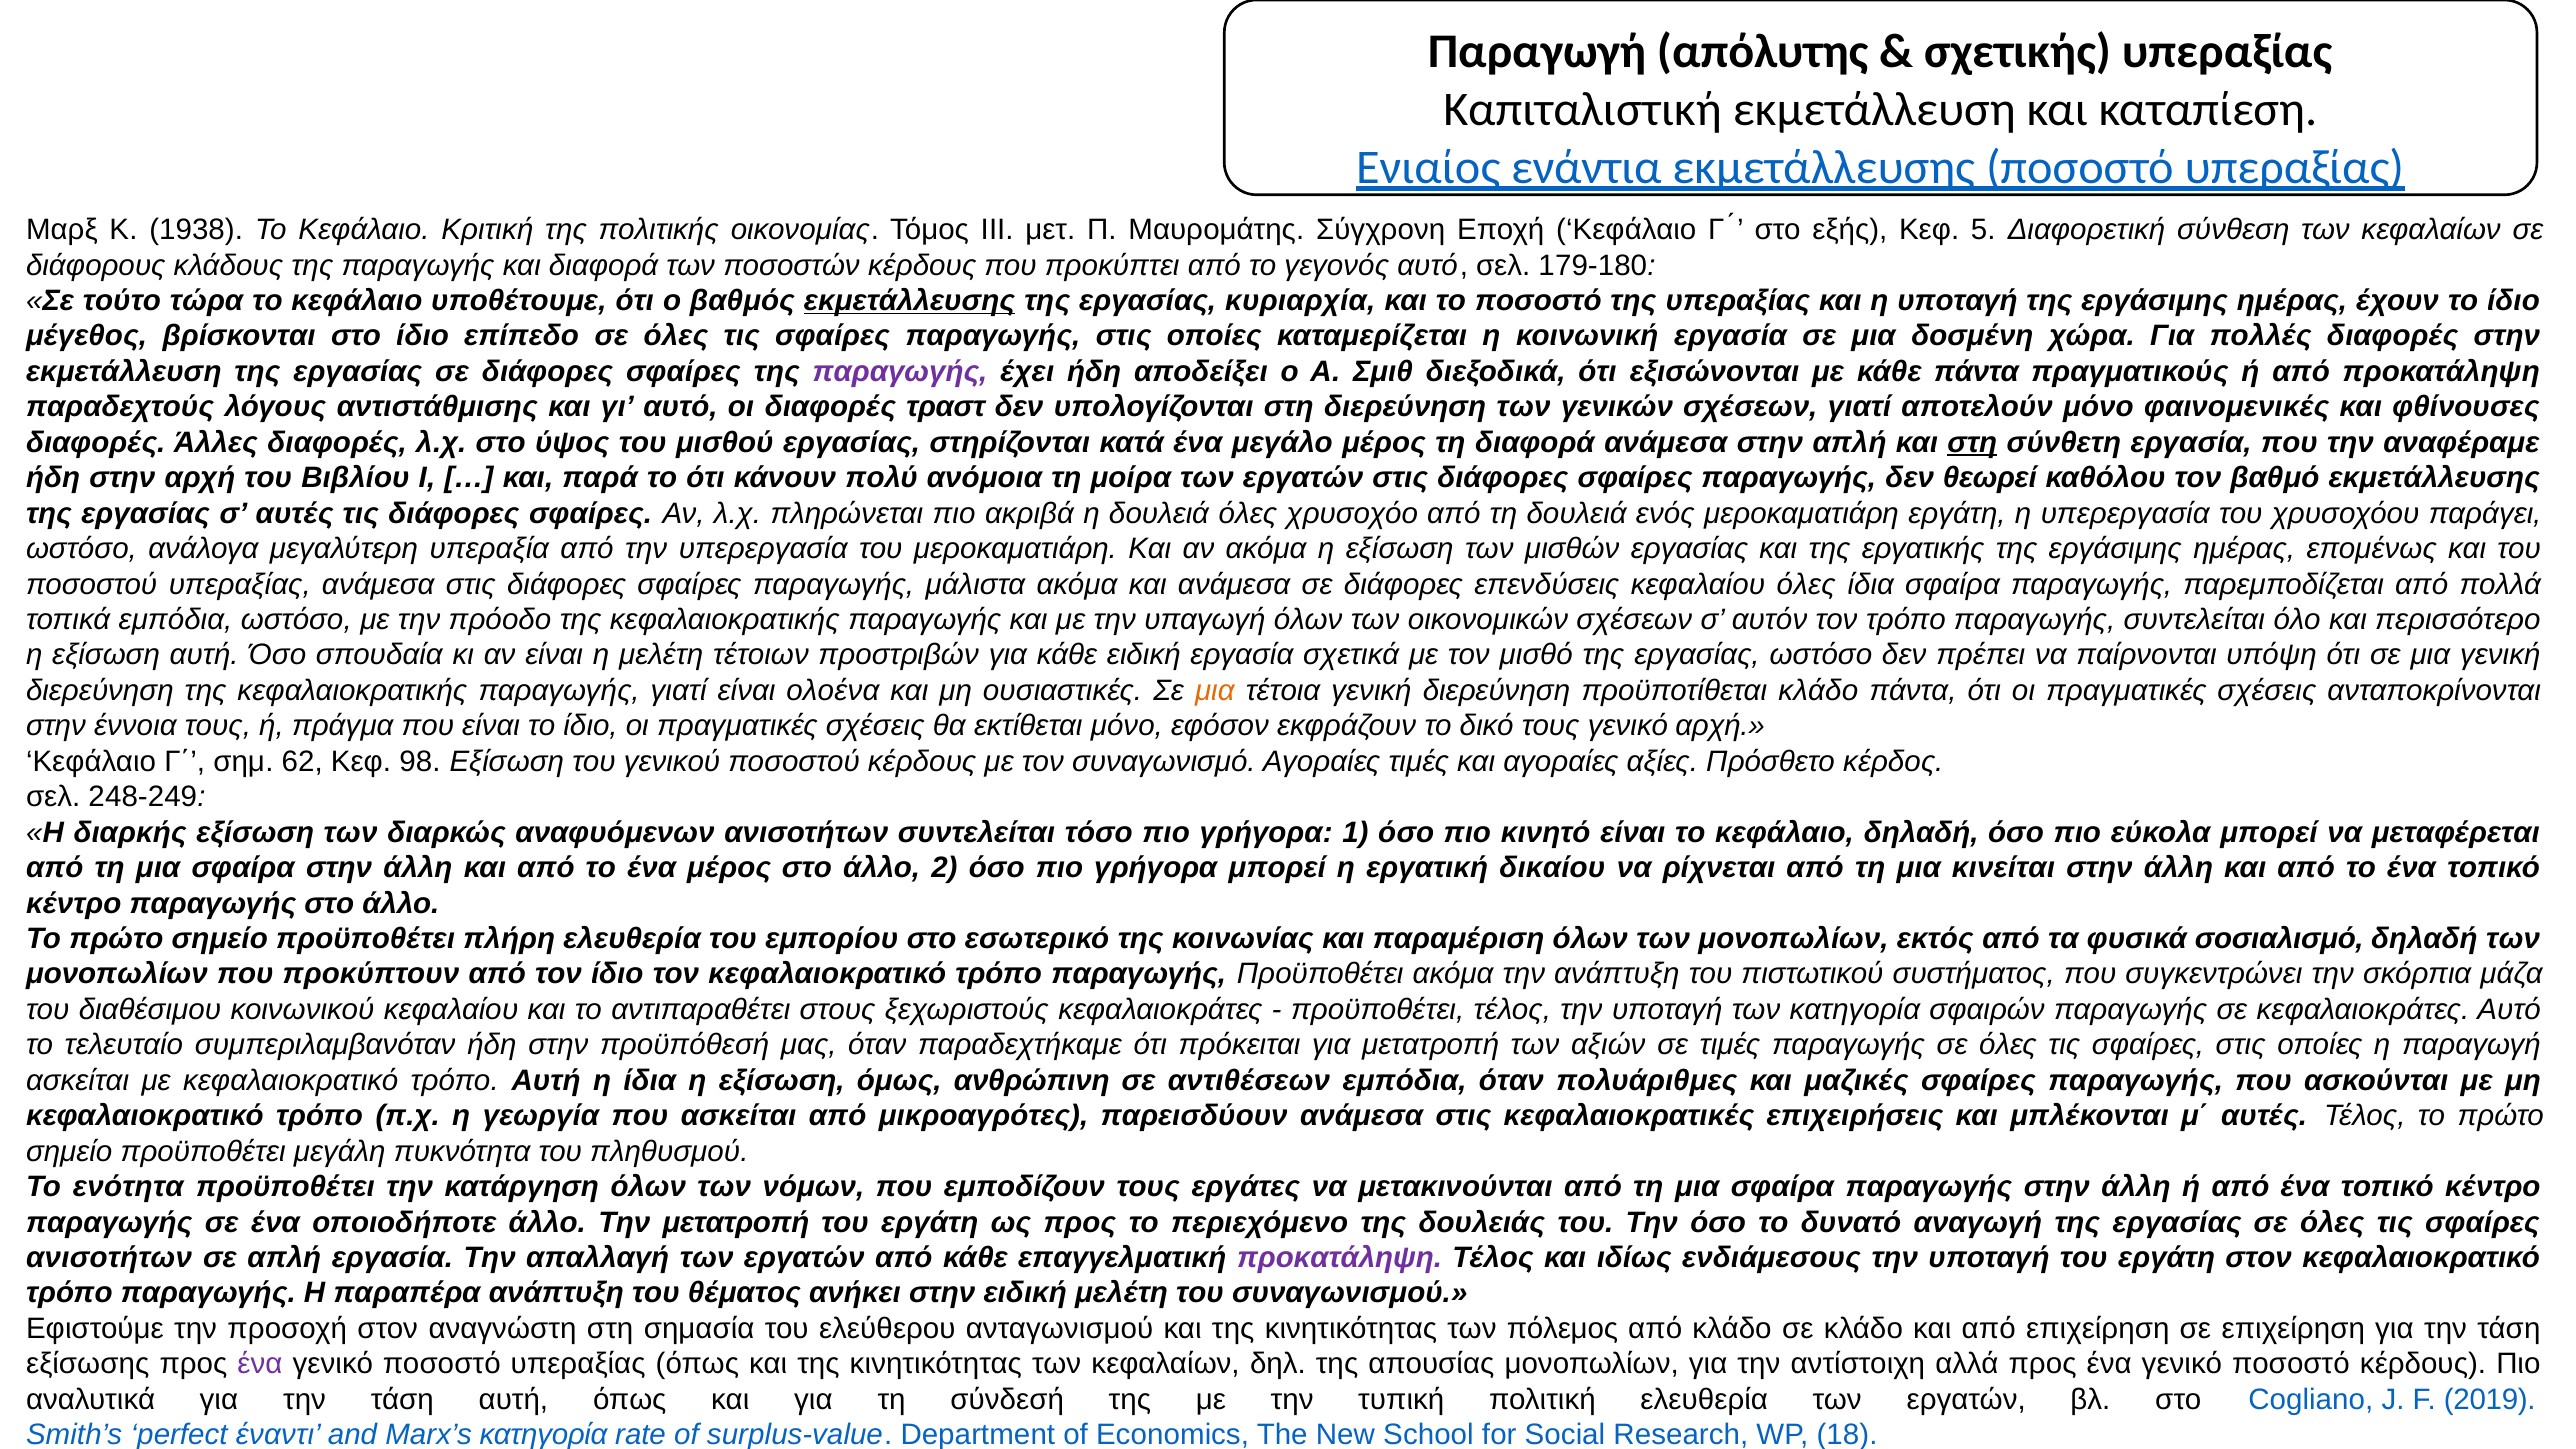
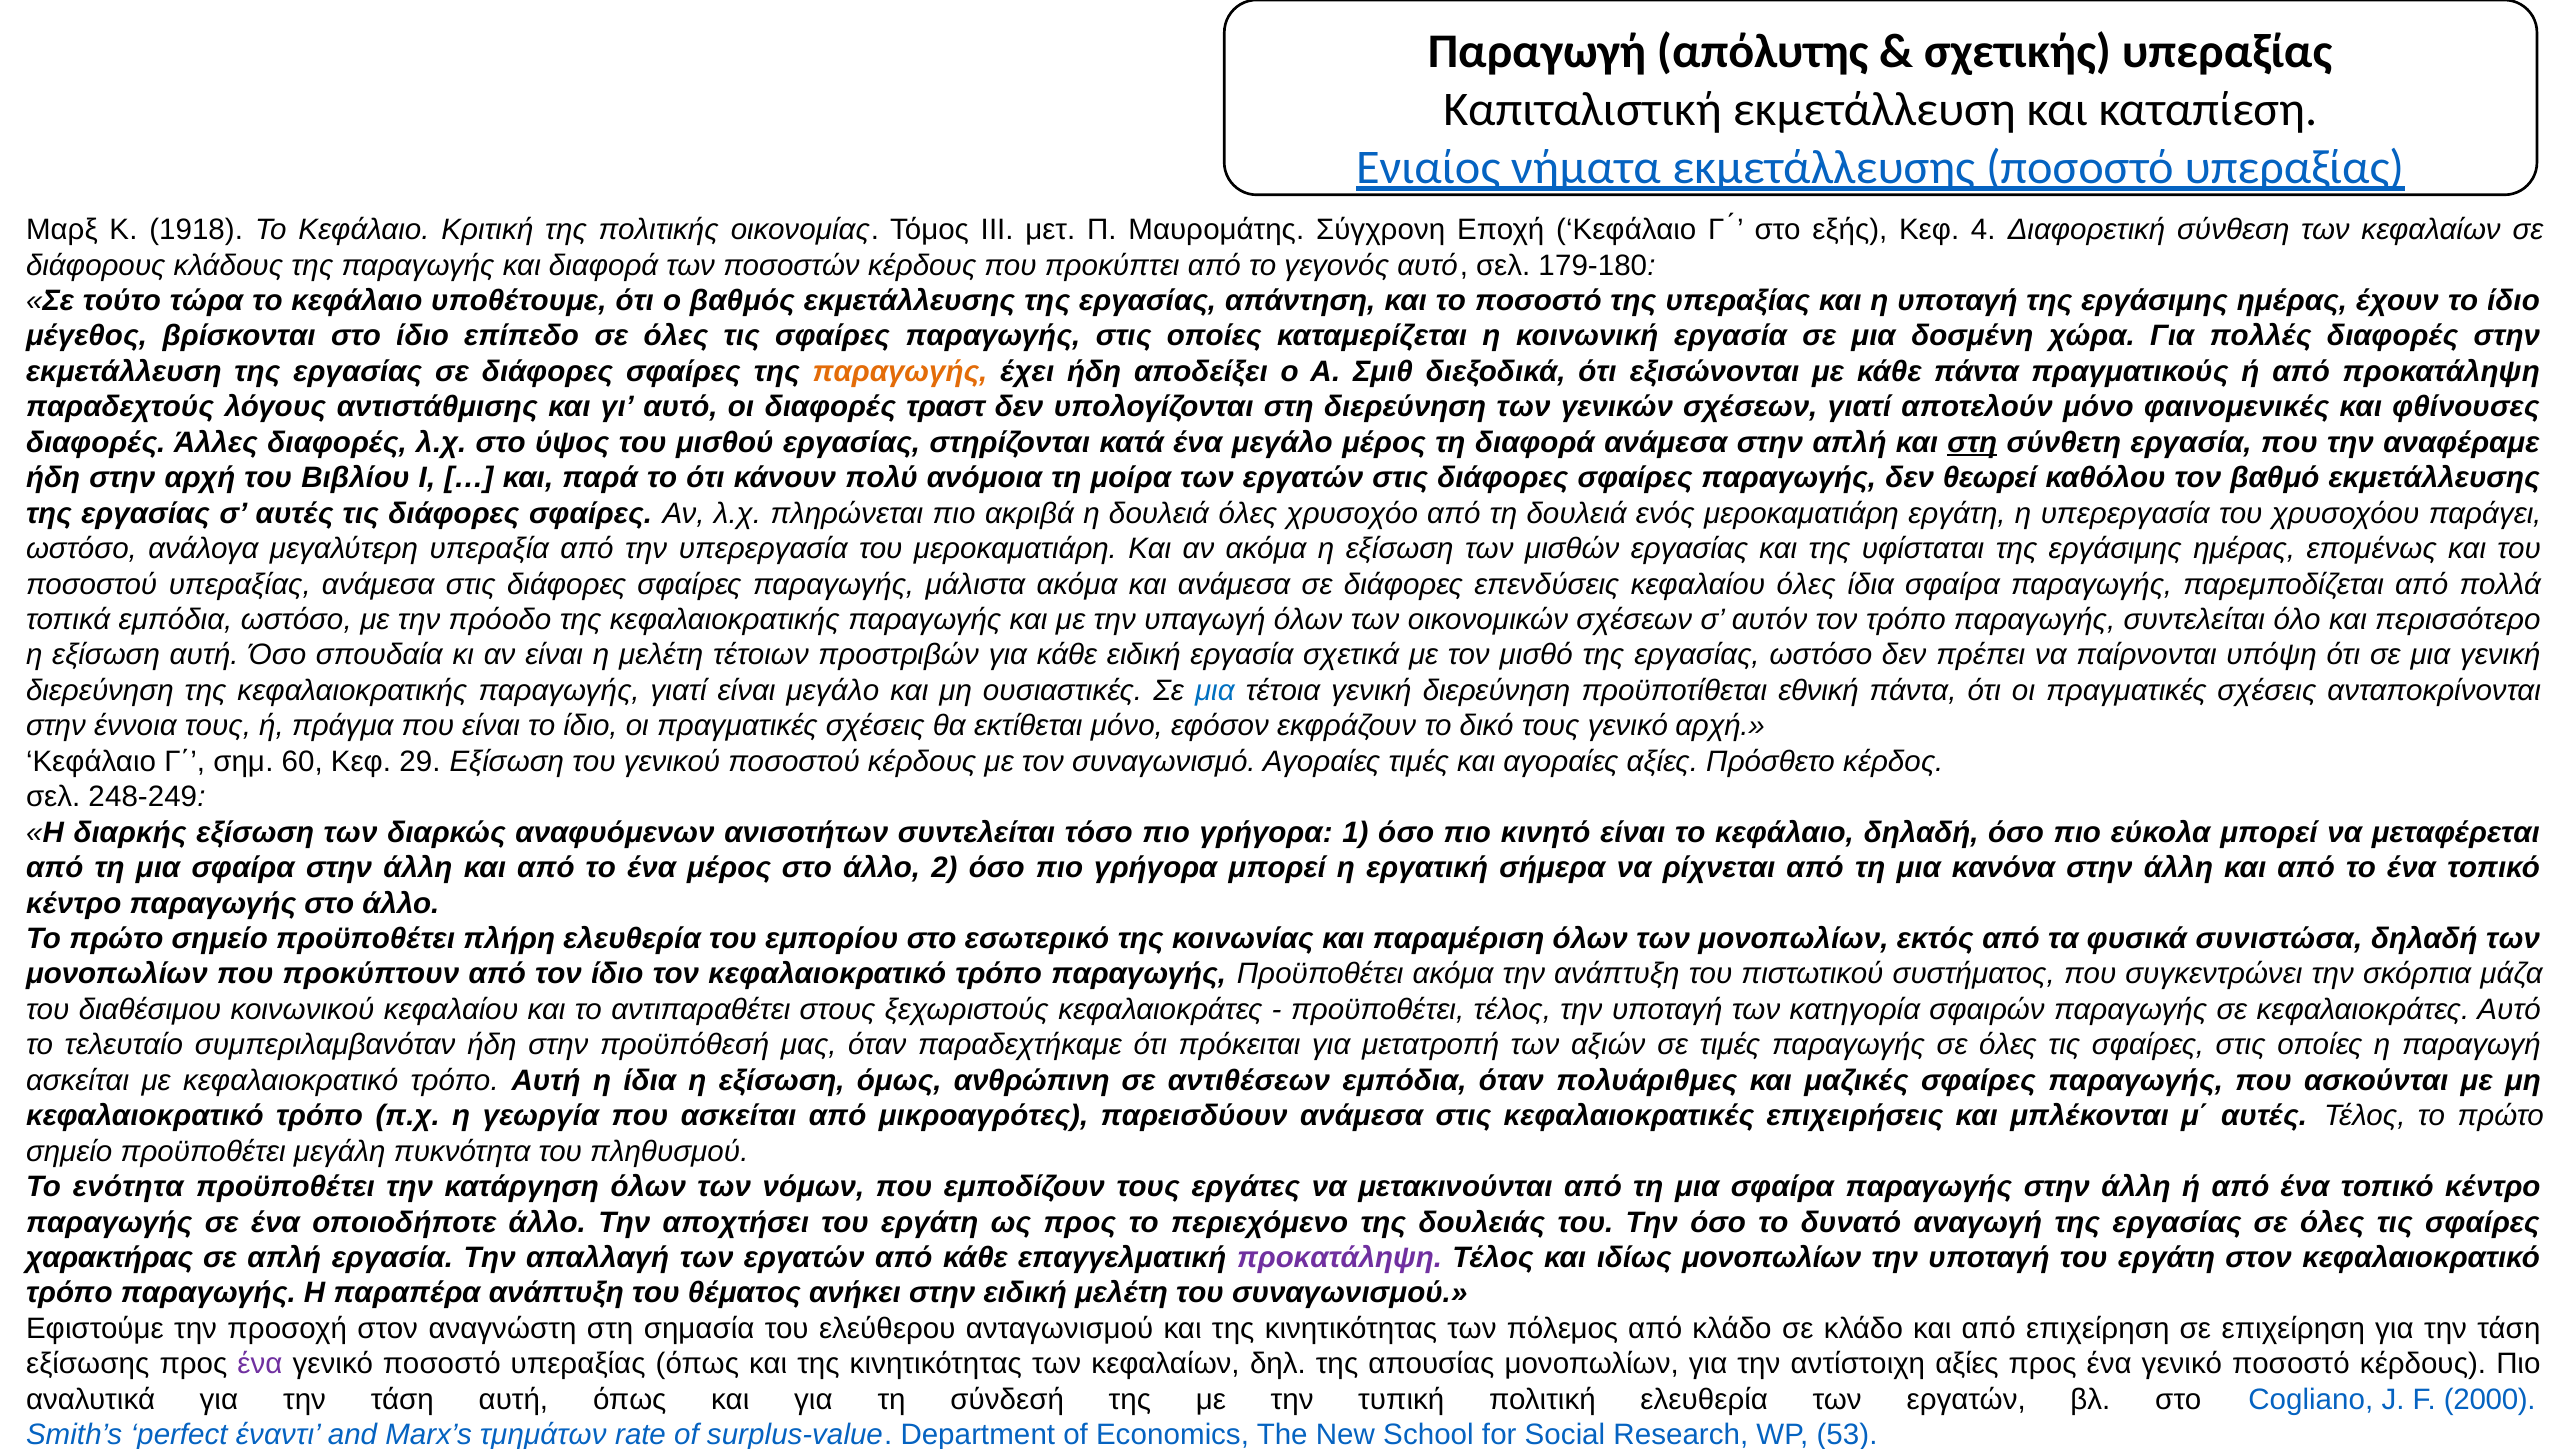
ενάντια: ενάντια -> νήματα (1586, 167)
1938: 1938 -> 1918 (196, 230)
5: 5 -> 4 (1983, 230)
εκμετάλλευσης underline: present -> none (910, 301)
κυριαρχία: κυριαρχία -> απάντηση (1300, 301)
παραγωγής colour: purple -> orange (900, 372)
εργατικής: εργατικής -> υφίσταται (1923, 549)
είναι ολοένα: ολοένα -> μεγάλο (833, 691)
μια colour: orange -> blue (1215, 691)
προϋποτίθεται κλάδο: κλάδο -> εθνική (1819, 691)
62: 62 -> 60 (302, 762)
98: 98 -> 29 (420, 762)
δικαίου: δικαίου -> σήμερα (1552, 868)
κινείται: κινείται -> κανόνα (2004, 868)
σοσιαλισμό: σοσιαλισμό -> συνιστώσα (2279, 939)
Την μετατροπή: μετατροπή -> αποχτήσει (736, 1222)
ανισοτήτων: ανισοτήτων -> χαρακτήρας (109, 1258)
ιδίως ενδιάμεσους: ενδιάμεσους -> μονοπωλίων (1772, 1258)
αντίστοιχη αλλά: αλλά -> αξίες (1967, 1364)
2019: 2019 -> 2000 (2490, 1400)
Marx’s κατηγορία: κατηγορία -> τμημάτων (543, 1435)
18: 18 -> 53 (1847, 1435)
